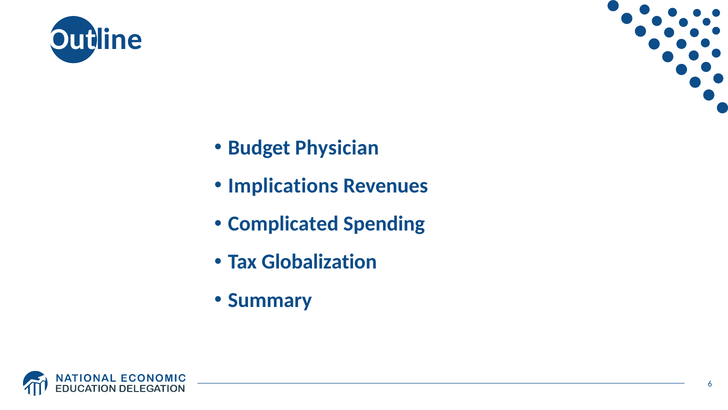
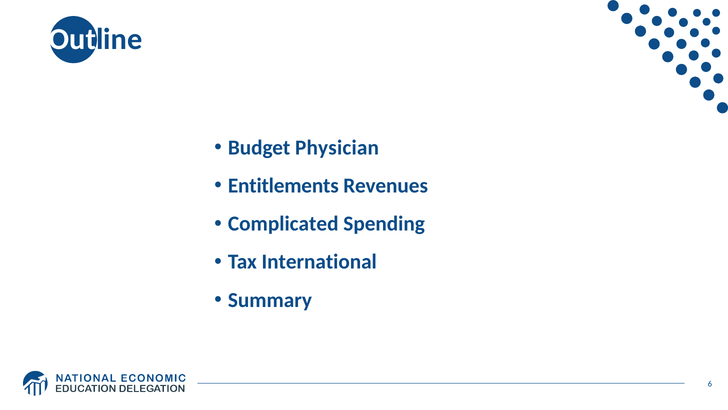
Implications: Implications -> Entitlements (283, 185)
Globalization: Globalization -> International (319, 262)
